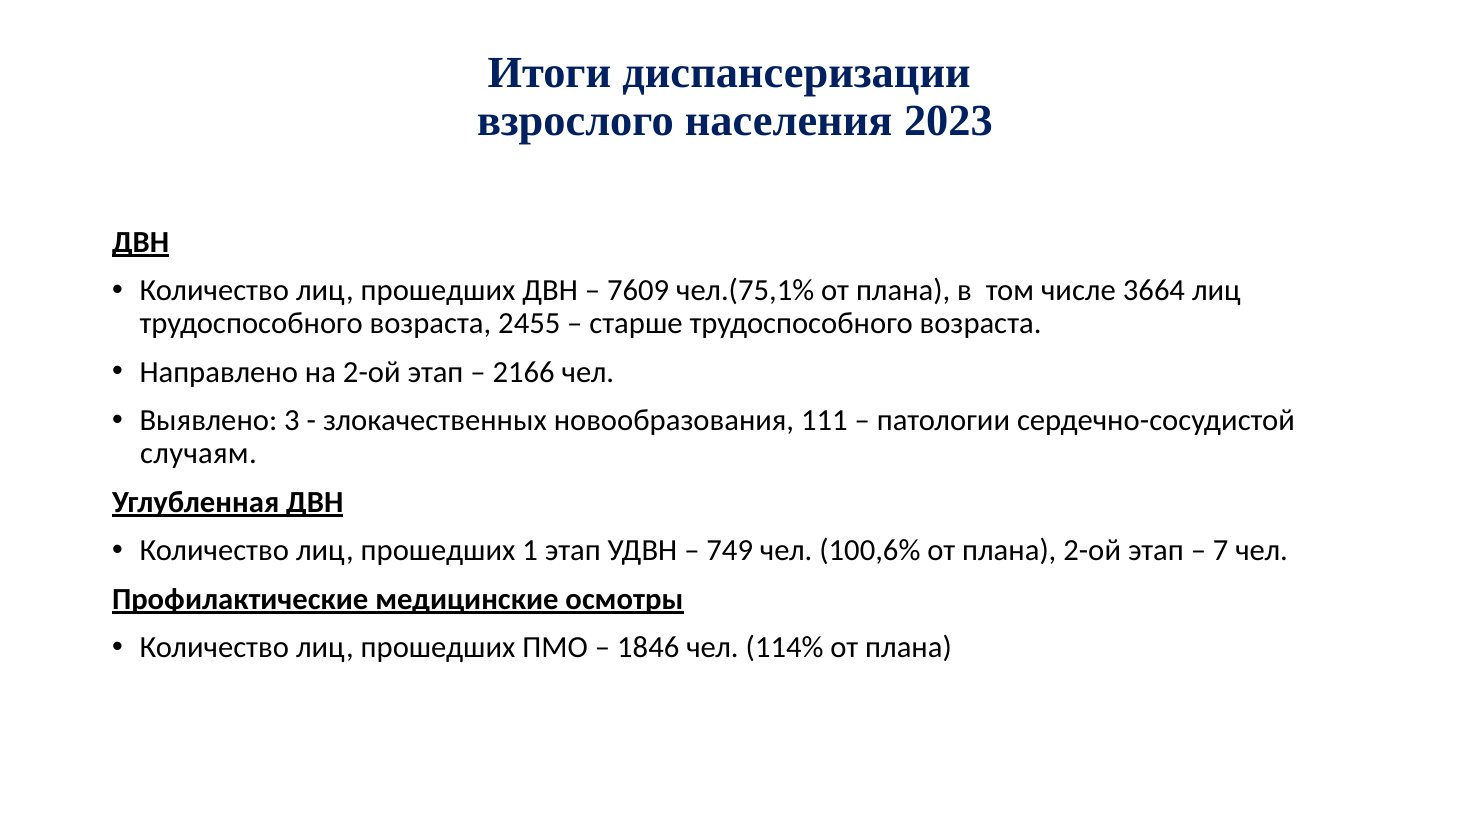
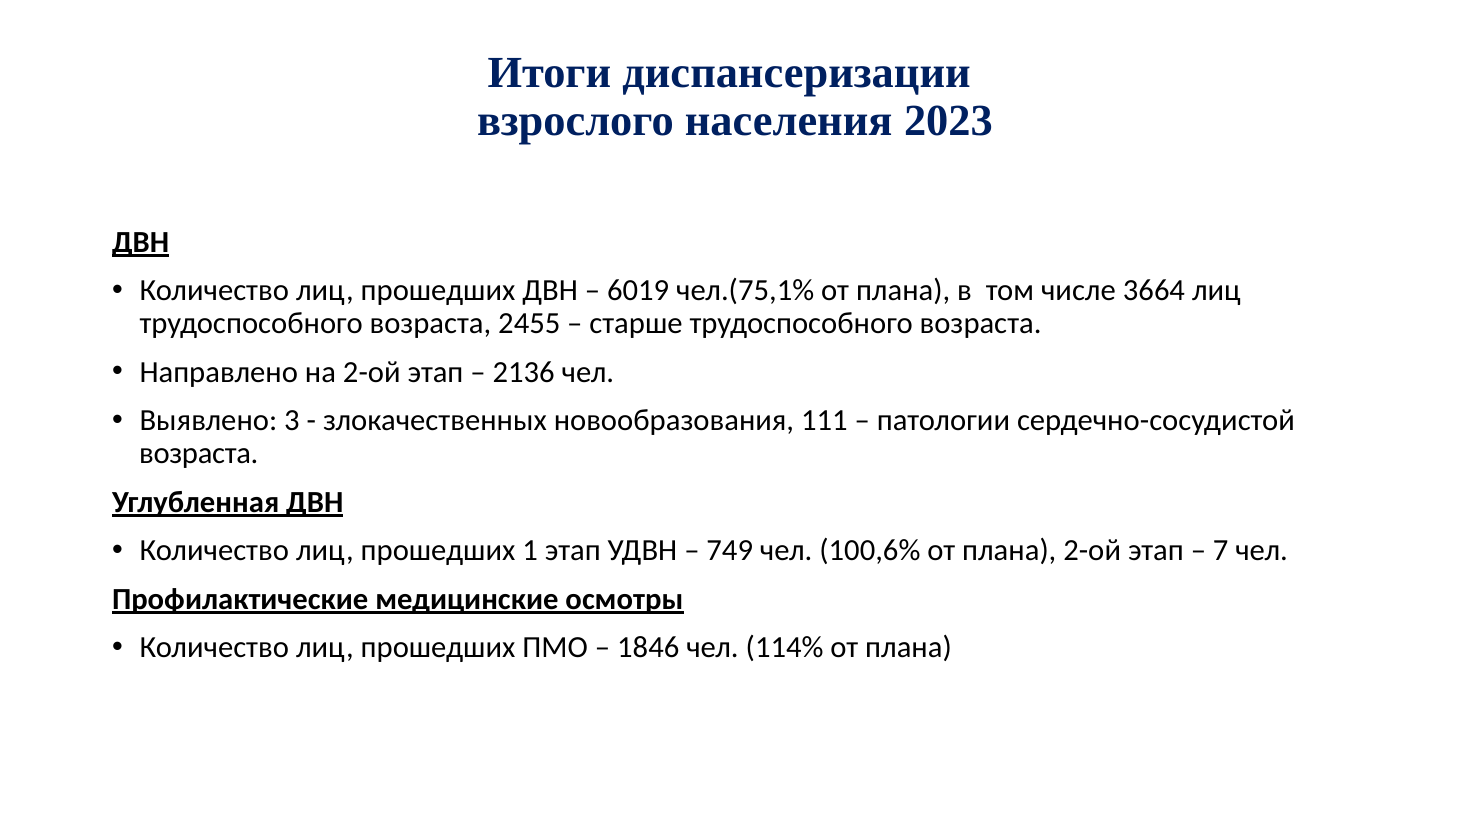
7609: 7609 -> 6019 (638, 290)
2166: 2166 -> 2136 (524, 372)
случаям: случаям -> возраста (199, 454)
